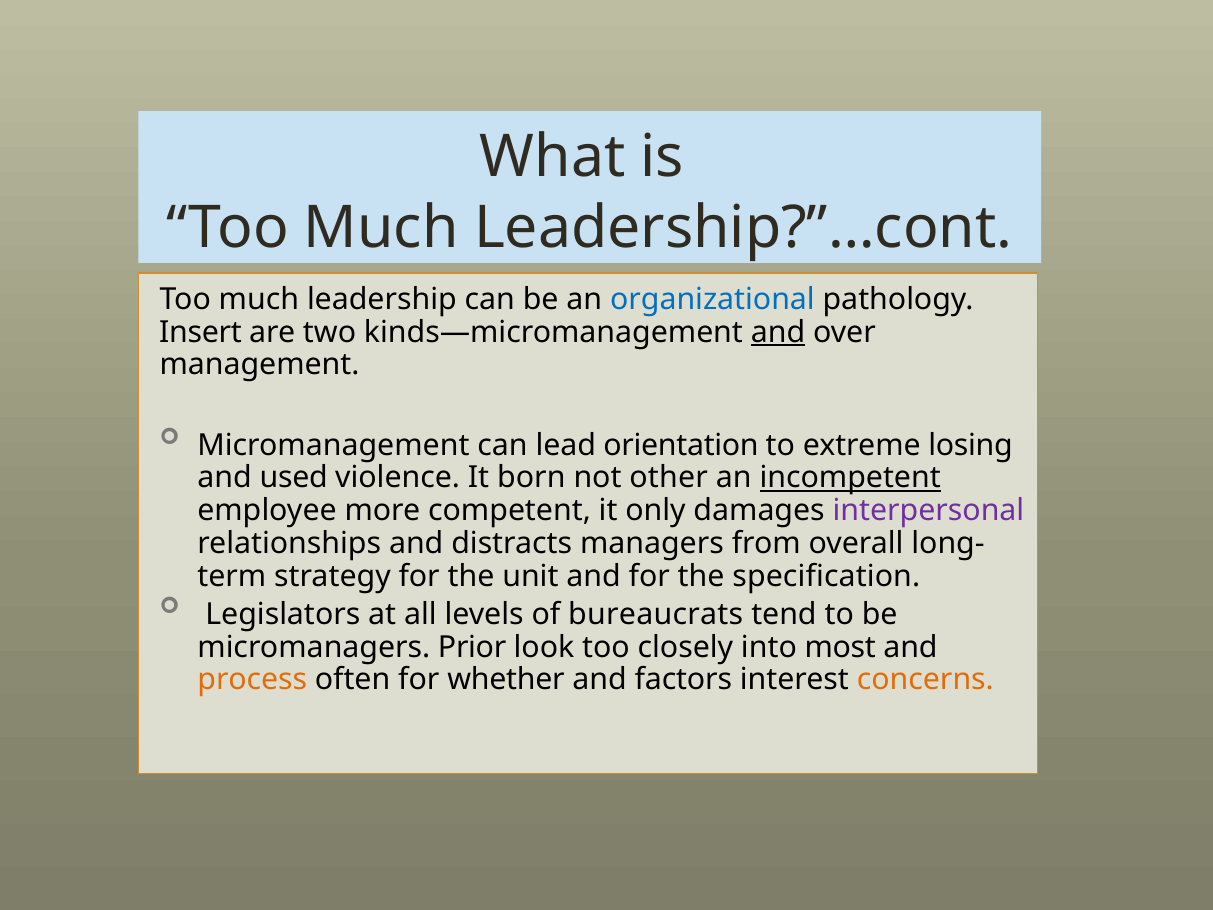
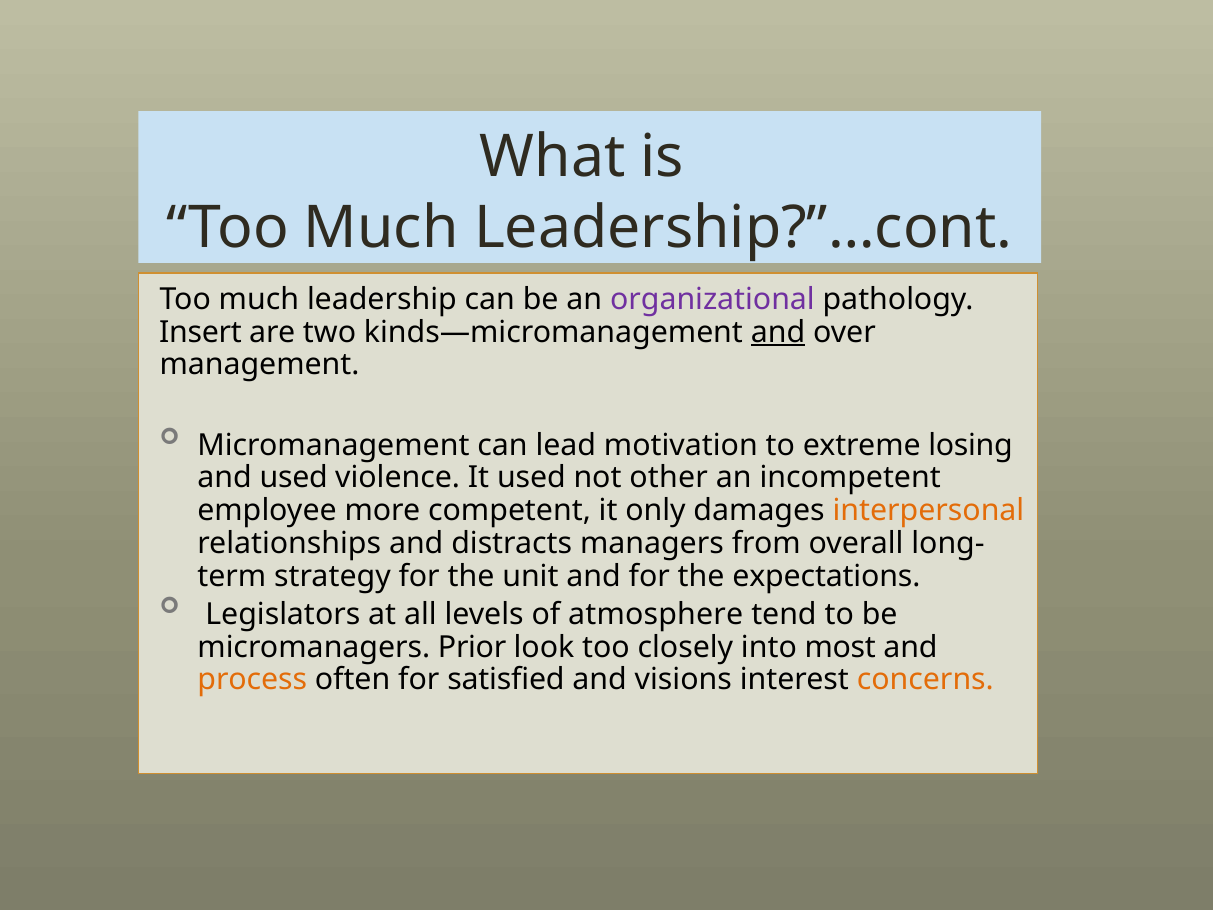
organizational colour: blue -> purple (712, 299)
orientation: orientation -> motivation (681, 445)
It born: born -> used (531, 478)
incompetent underline: present -> none (850, 478)
interpersonal colour: purple -> orange (928, 510)
specification: specification -> expectations (826, 576)
bureaucrats: bureaucrats -> atmosphere (656, 614)
whether: whether -> satisfied (506, 680)
factors: factors -> visions (683, 680)
